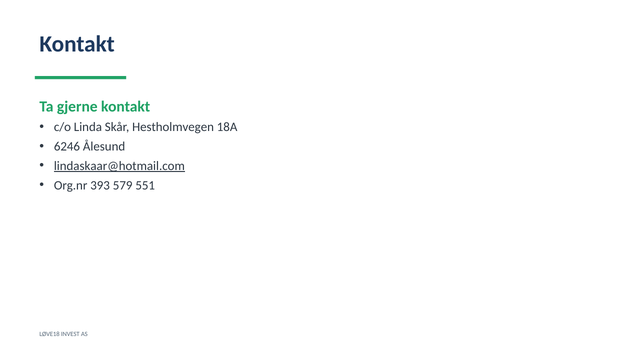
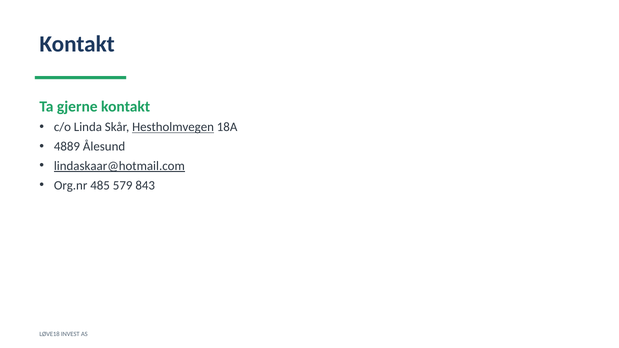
Hestholmvegen underline: none -> present (173, 127)
6246: 6246 -> 4889 (67, 147)
393: 393 -> 485 (100, 185)
551: 551 -> 843 (145, 185)
